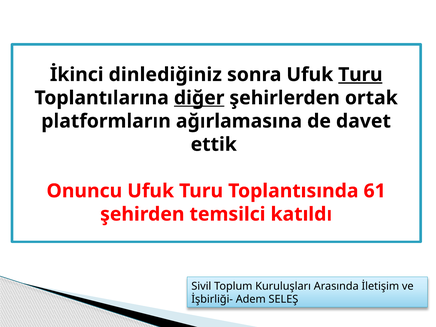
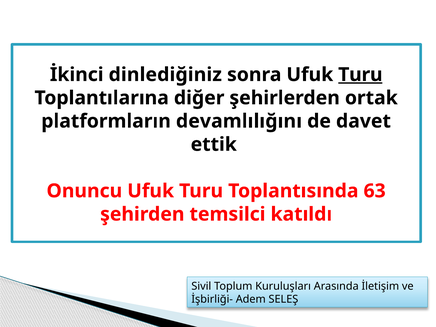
diğer underline: present -> none (199, 98)
ağırlamasına: ağırlamasına -> devamlılığını (239, 121)
61: 61 -> 63 (375, 191)
